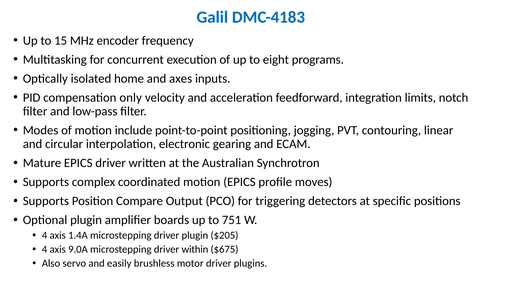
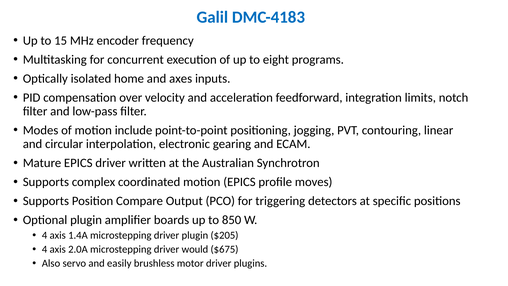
only: only -> over (131, 97)
751: 751 -> 850 (232, 220)
9.0A: 9.0A -> 2.0A (78, 249)
within: within -> would (195, 249)
